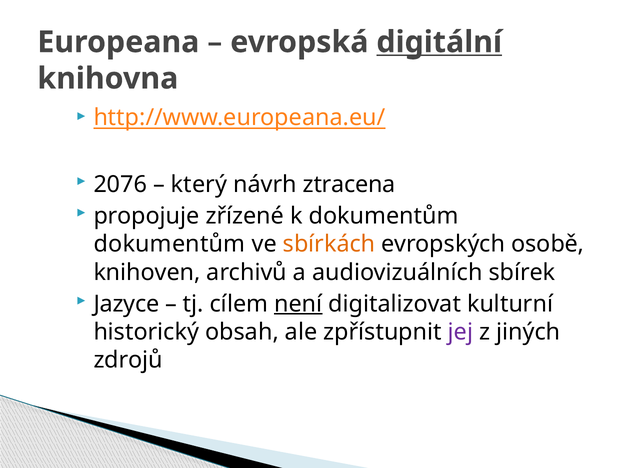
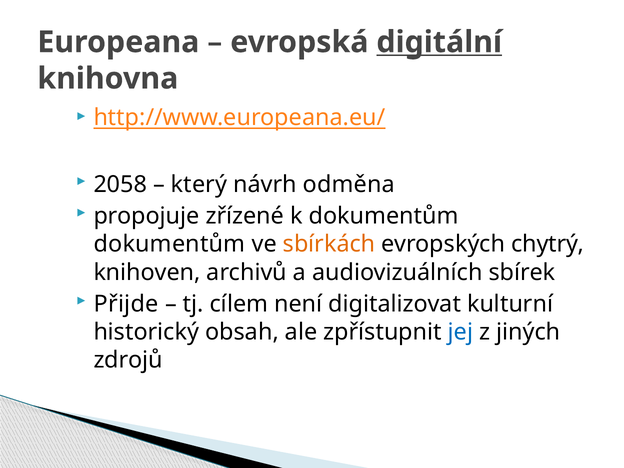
2076: 2076 -> 2058 (120, 185)
ztracena: ztracena -> odměna (349, 185)
osobě: osobě -> chytrý (548, 244)
Jazyce: Jazyce -> Přijde (126, 304)
není underline: present -> none (298, 304)
jej colour: purple -> blue (461, 332)
